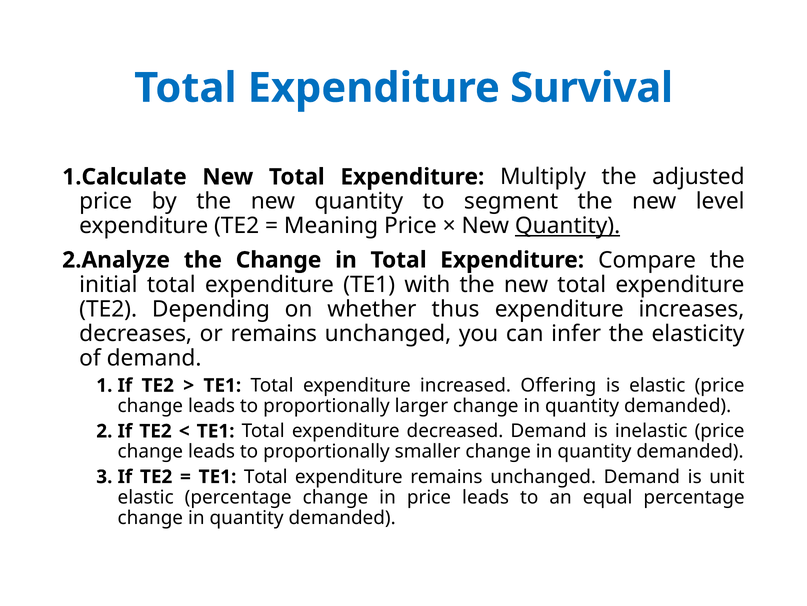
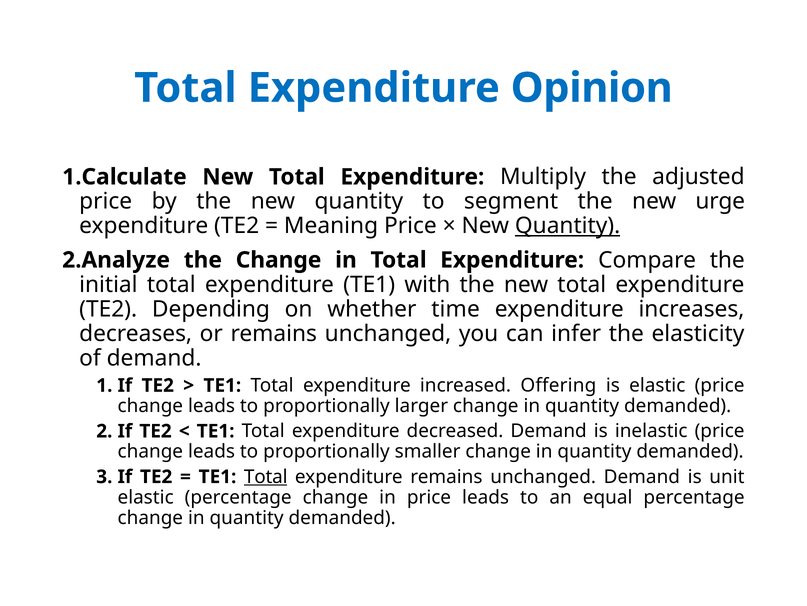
Survival: Survival -> Opinion (592, 88)
level: level -> urge (720, 201)
thus: thus -> time (456, 309)
Total underline: none -> present (266, 476)
